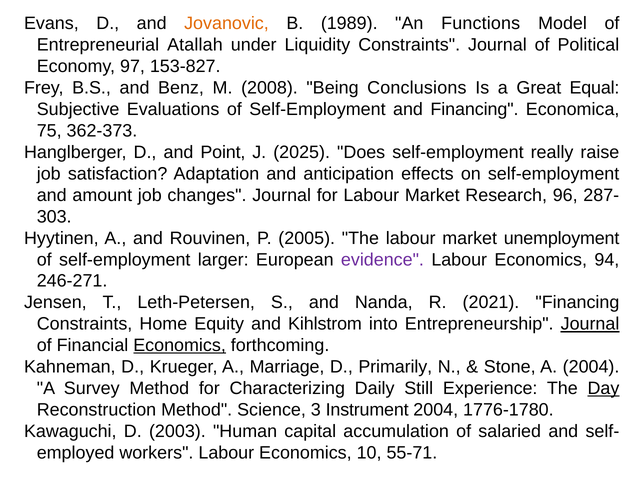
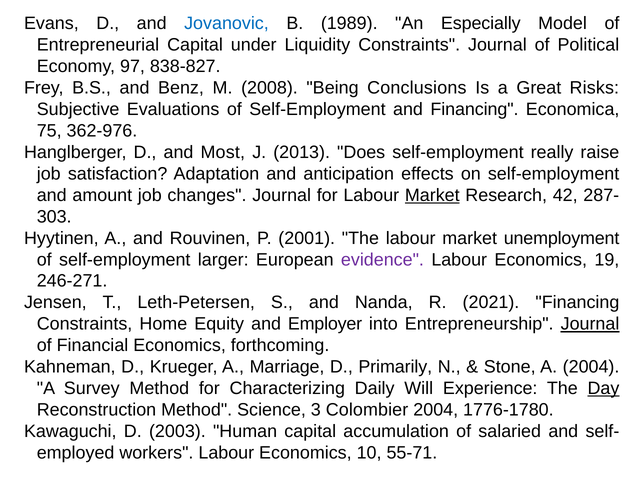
Jovanovic colour: orange -> blue (226, 23)
Functions: Functions -> Especially (481, 23)
Entrepreneurial Atallah: Atallah -> Capital (195, 45)
153-827: 153-827 -> 838-827 (185, 66)
Equal: Equal -> Risks (594, 88)
362-373: 362-373 -> 362-976 (102, 131)
Point: Point -> Most (223, 152)
2025: 2025 -> 2013 (302, 152)
Market underline: none -> present (432, 195)
96: 96 -> 42 (565, 195)
2005: 2005 -> 2001 (307, 238)
94: 94 -> 19 (607, 260)
Kihlstrom: Kihlstrom -> Employer (325, 324)
Economics underline: present -> none (180, 346)
Still: Still -> Will (419, 388)
Instrument: Instrument -> Colombier (367, 410)
